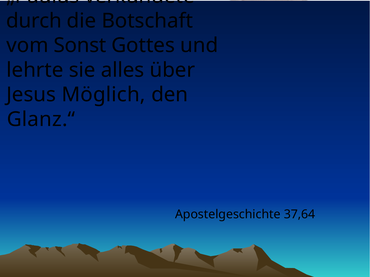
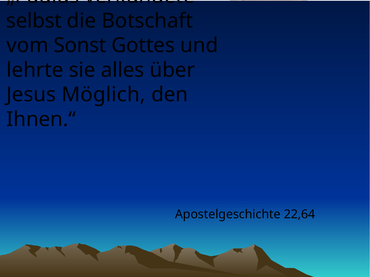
durch: durch -> selbst (34, 21)
Glanz.“: Glanz.“ -> Ihnen.“ (41, 119)
37,64: 37,64 -> 22,64 (300, 215)
